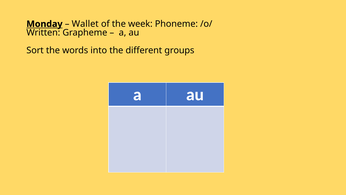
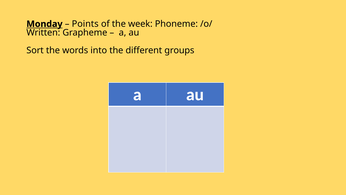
Wallet: Wallet -> Points (85, 24)
